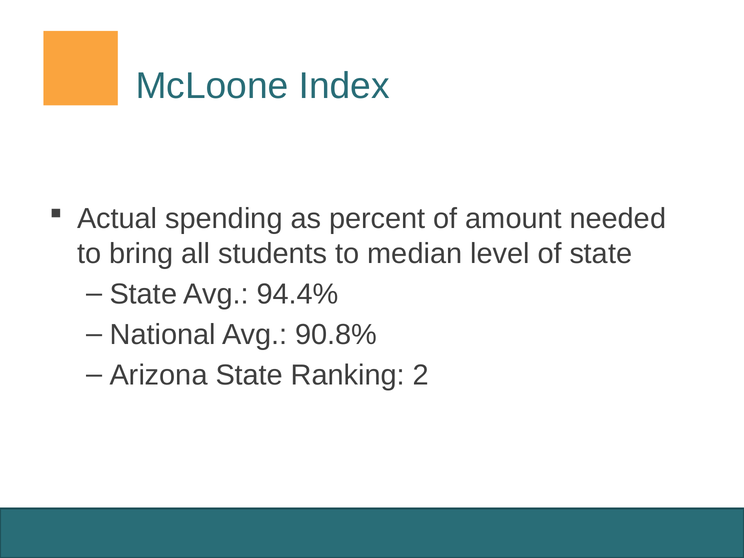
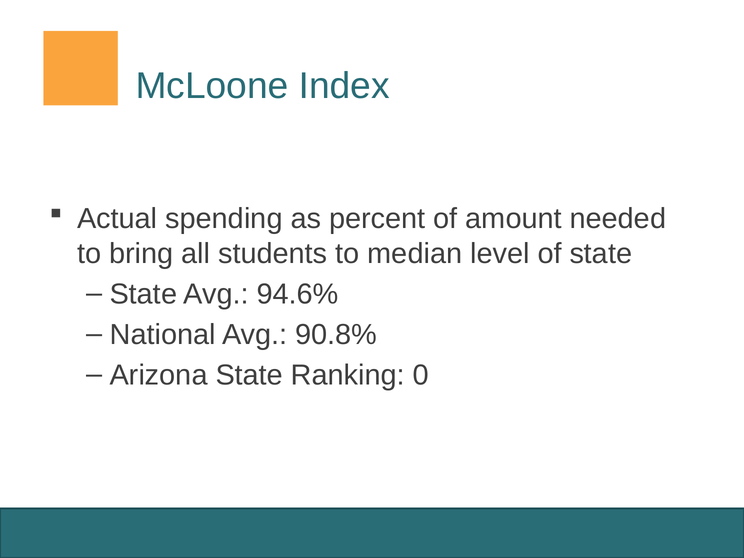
94.4%: 94.4% -> 94.6% (298, 294)
2: 2 -> 0 (421, 375)
